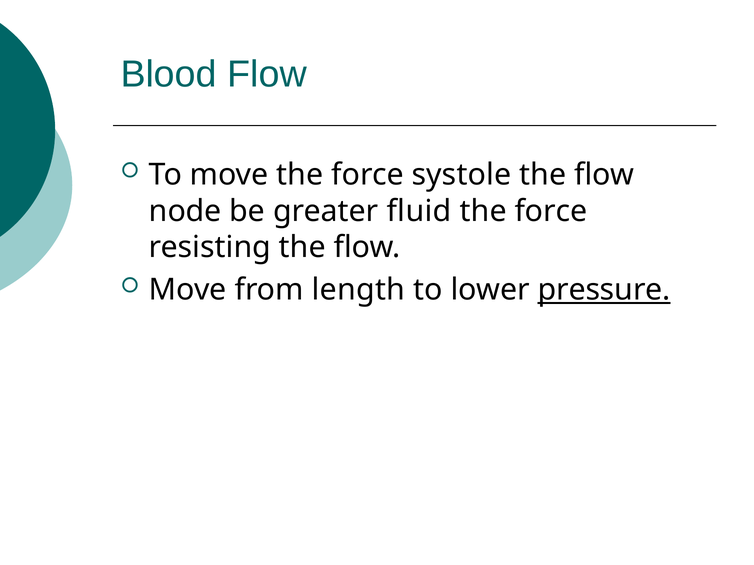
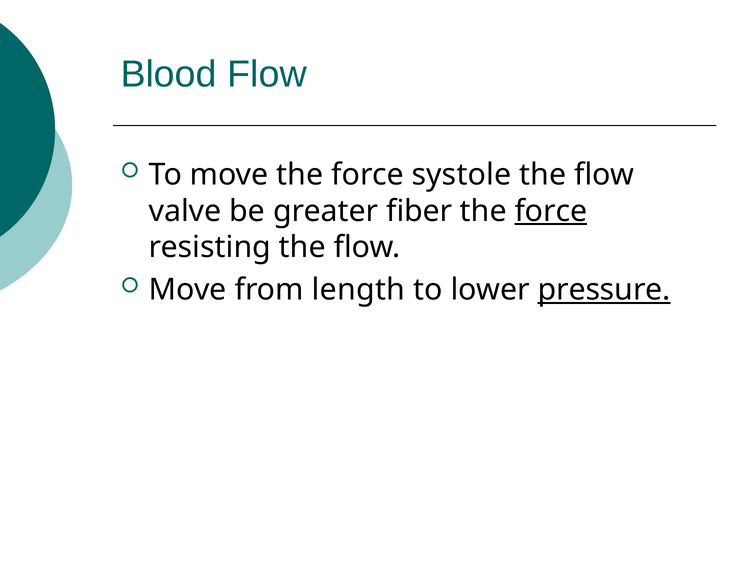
node: node -> valve (185, 211)
fluid: fluid -> fiber (419, 211)
force underline: none -> present (551, 211)
